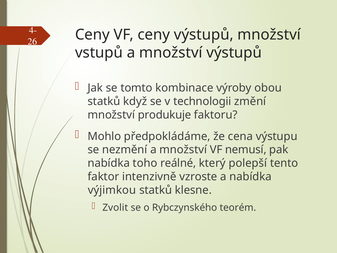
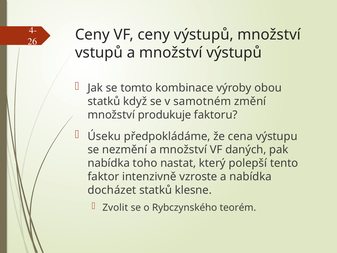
technologii: technologii -> samotném (202, 101)
Mohlo: Mohlo -> Úseku (104, 136)
nemusí: nemusí -> daných (246, 150)
reálné: reálné -> nastat (178, 163)
výjimkou: výjimkou -> docházet (112, 190)
